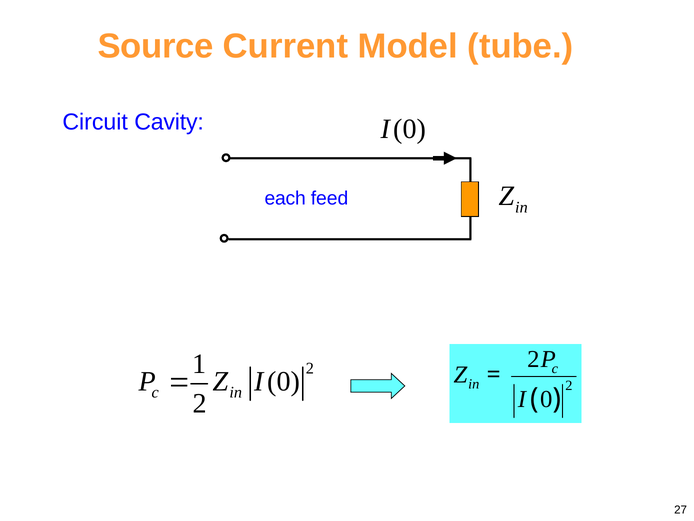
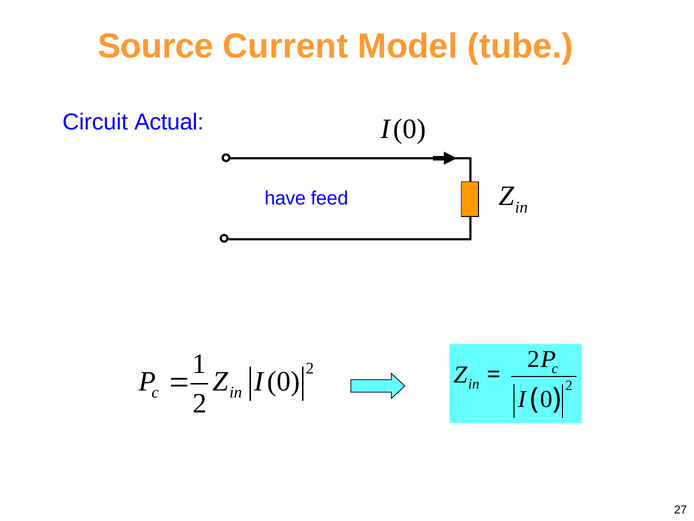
Cavity: Cavity -> Actual (169, 122)
each: each -> have (285, 198)
